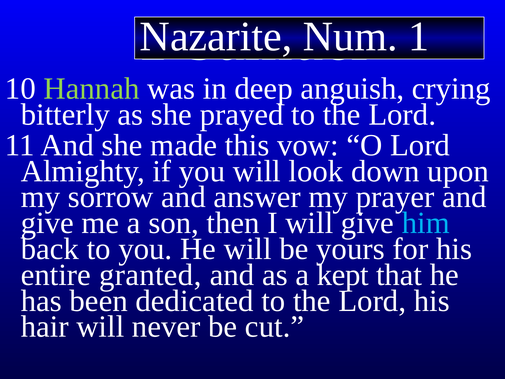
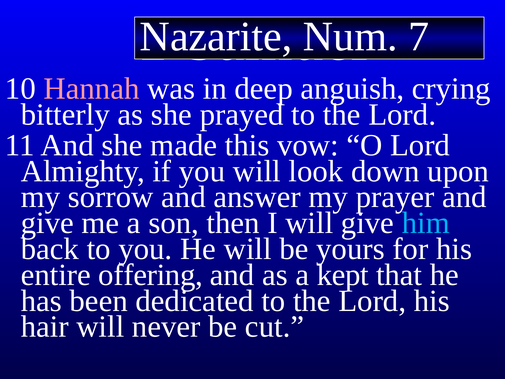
1: 1 -> 7 (419, 37)
Hannah colour: light green -> pink (91, 89)
granted: granted -> offering (151, 275)
